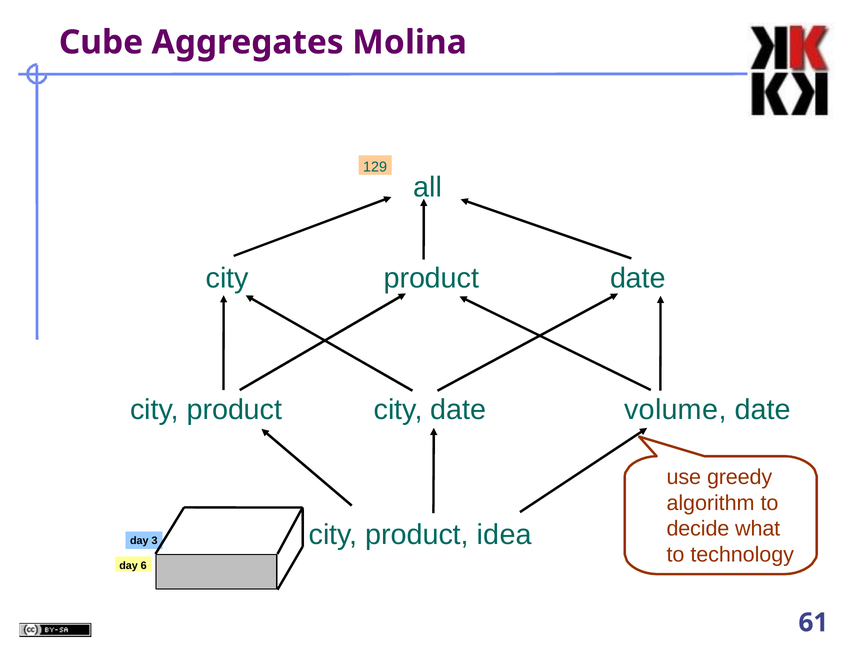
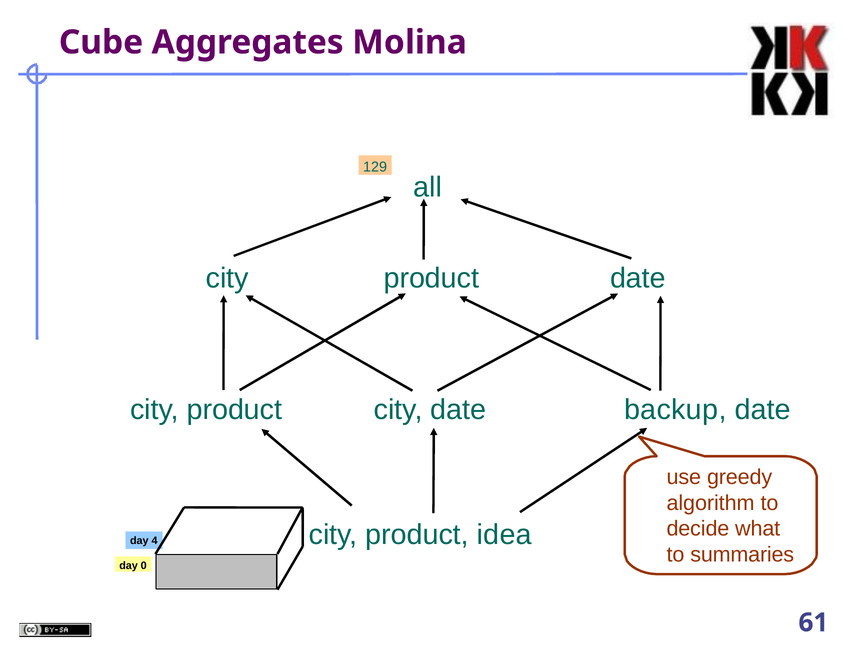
volume: volume -> backup (675, 410)
3: 3 -> 4 (155, 541)
technology: technology -> summaries (742, 555)
6: 6 -> 0 (144, 566)
